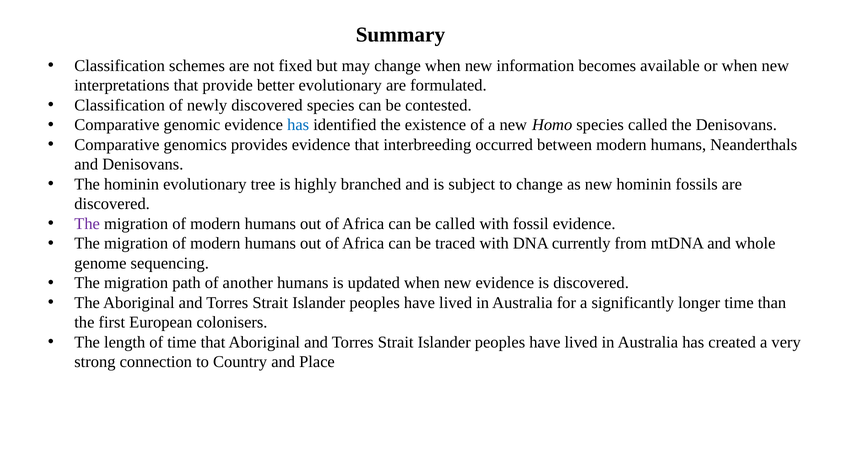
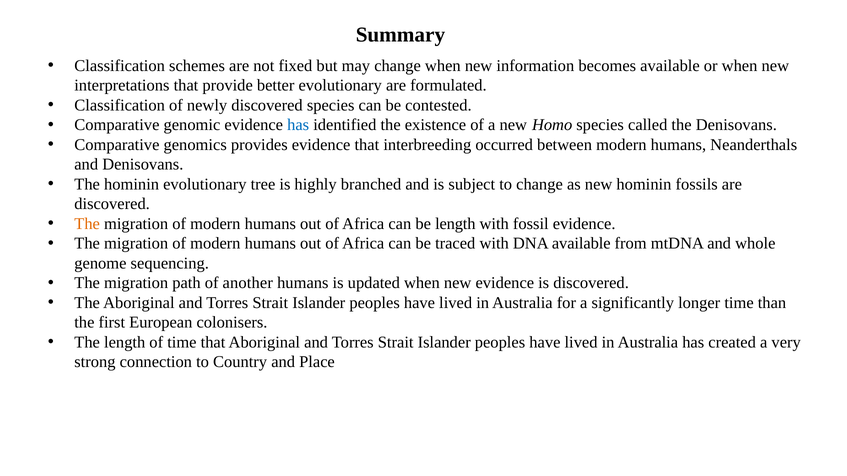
The colour: purple -> orange (87, 224)
be called: called -> length (455, 224)
DNA currently: currently -> available (581, 244)
